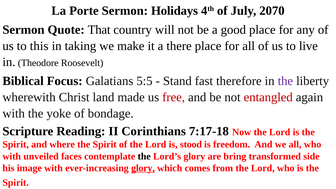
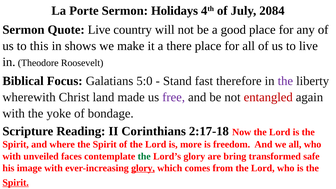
2070: 2070 -> 2084 (272, 11)
Quote That: That -> Live (99, 30)
taking: taking -> shows (80, 46)
5:5: 5:5 -> 5:0 (144, 81)
free colour: red -> purple (174, 97)
7:17-18: 7:17-18 -> 2:17-18 (209, 131)
stood: stood -> more (191, 145)
the colour: black -> green (144, 156)
side: side -> safe (311, 156)
Spirit underline: none -> present (16, 183)
